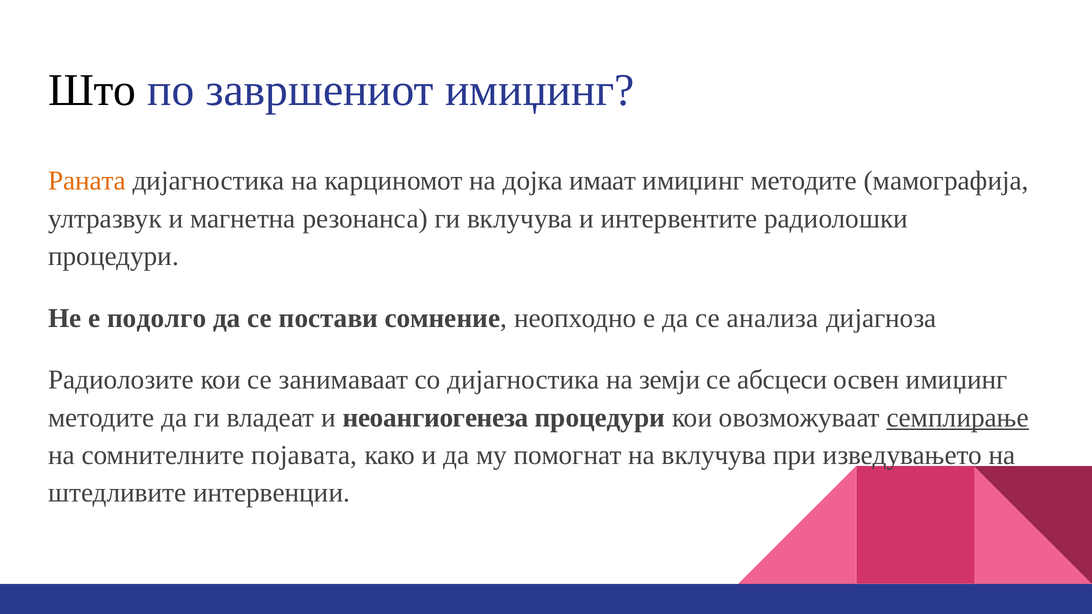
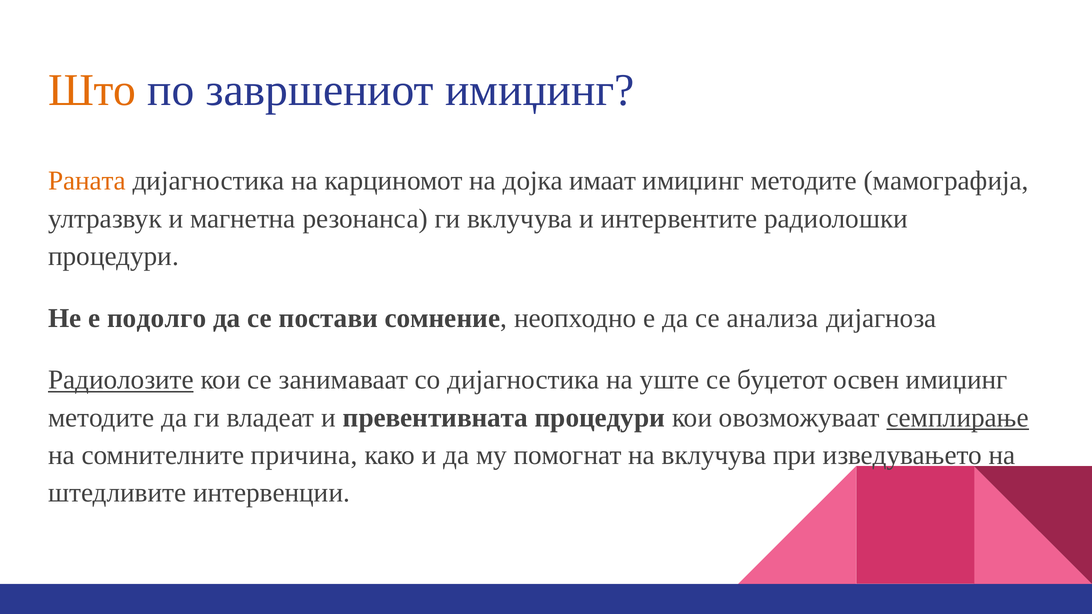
Што colour: black -> orange (92, 90)
Радиолозите underline: none -> present (121, 380)
земји: земји -> уште (669, 380)
абсцеси: абсцеси -> буџетот (782, 380)
неоангиогенеза: неоангиогенеза -> превентивната (435, 418)
појавата: појавата -> причина (304, 455)
